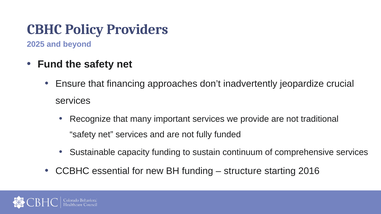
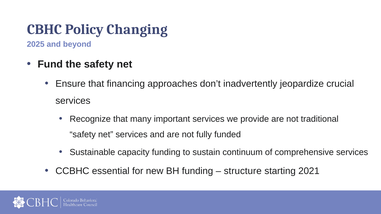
Providers: Providers -> Changing (137, 29)
2016: 2016 -> 2021 (309, 171)
